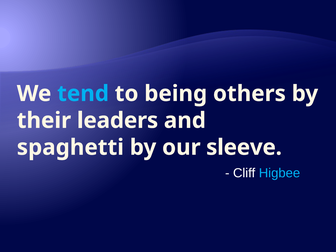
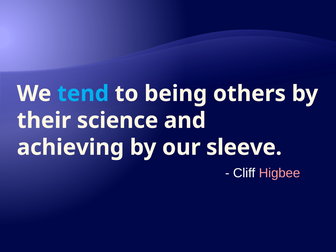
leaders: leaders -> science (118, 121)
spaghetti: spaghetti -> achieving (70, 147)
Higbee colour: light blue -> pink (279, 173)
